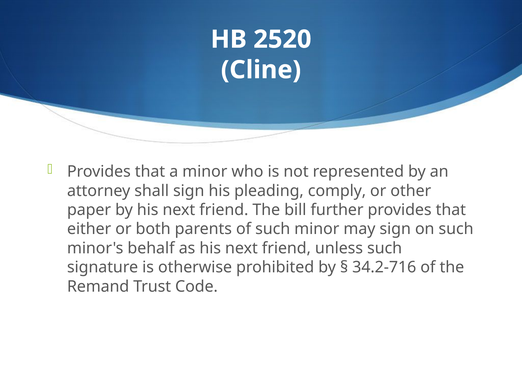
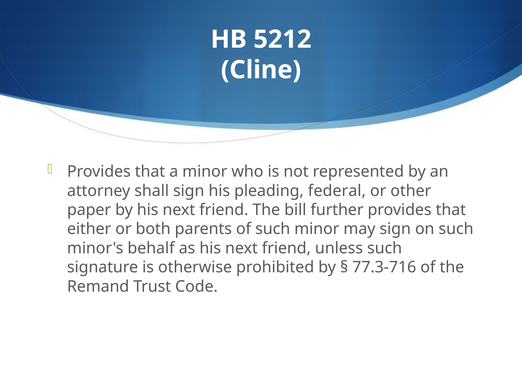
2520: 2520 -> 5212 (282, 39)
comply: comply -> federal (337, 191)
34.2-716: 34.2-716 -> 77.3-716 (384, 267)
